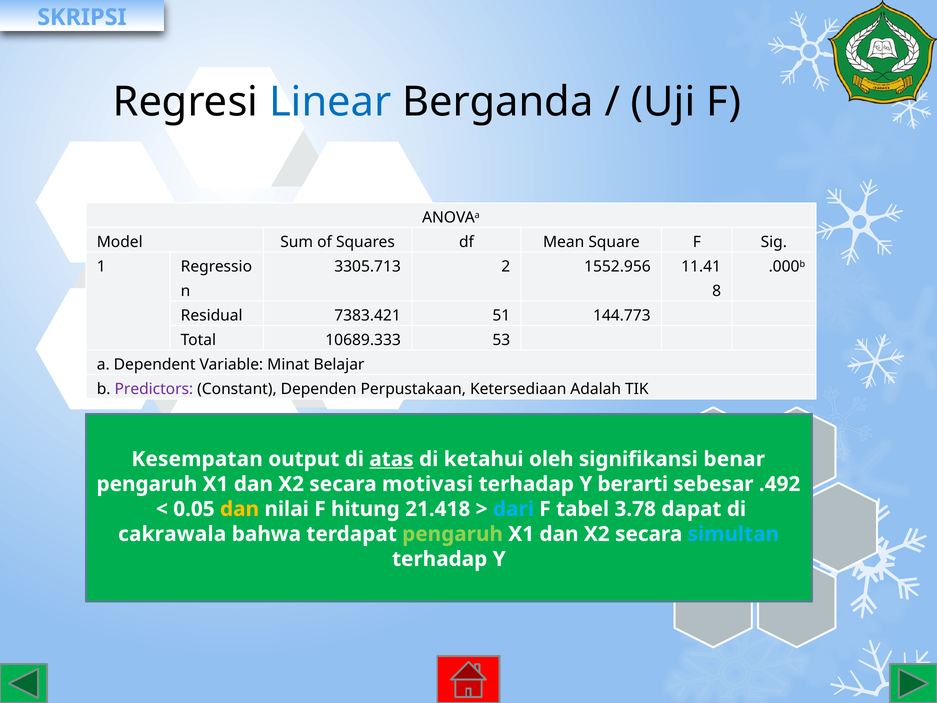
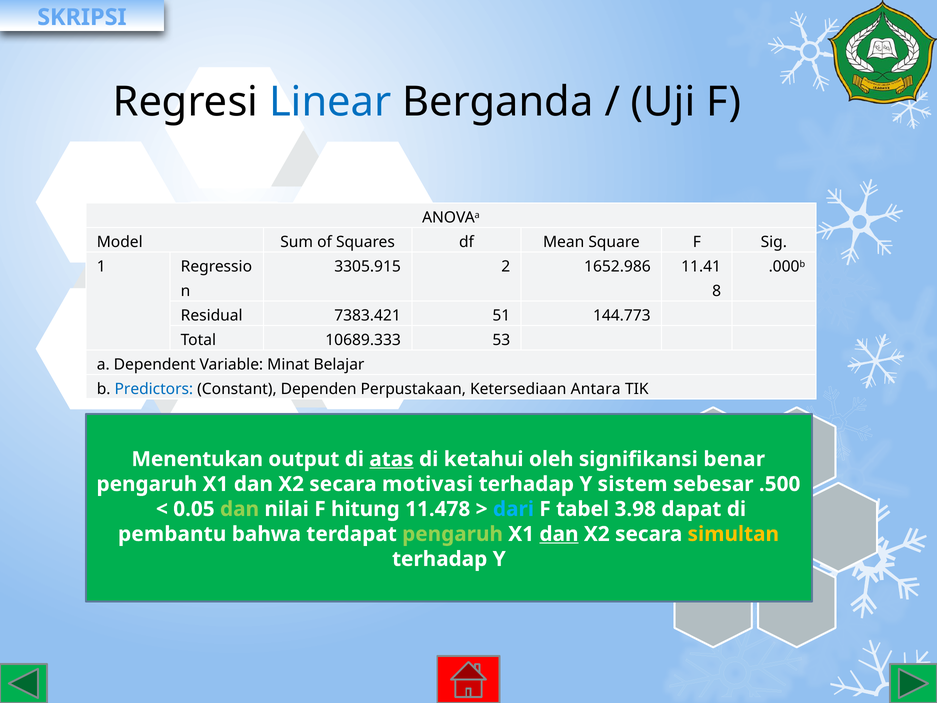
3305.713: 3305.713 -> 3305.915 (368, 267)
1552.956: 1552.956 -> 1652.986 (617, 267)
Predictors colour: purple -> blue (154, 389)
Adalah: Adalah -> Antara (596, 389)
Kesempatan: Kesempatan -> Menentukan (197, 459)
berarti: berarti -> sistem (633, 484)
.492: .492 -> .500 (780, 484)
dan colour: yellow -> light green (240, 509)
21.418: 21.418 -> 11.478 (438, 509)
3.78: 3.78 -> 3.98 (635, 509)
cakrawala: cakrawala -> pembantu (172, 534)
dan underline: none -> present (559, 534)
simultan colour: light blue -> yellow (733, 534)
